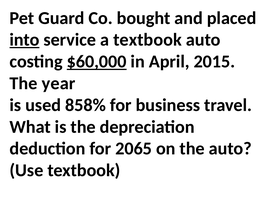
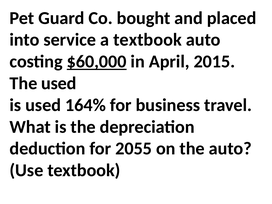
into underline: present -> none (24, 40)
The year: year -> used (59, 83)
858%: 858% -> 164% (86, 105)
2065: 2065 -> 2055 (134, 149)
